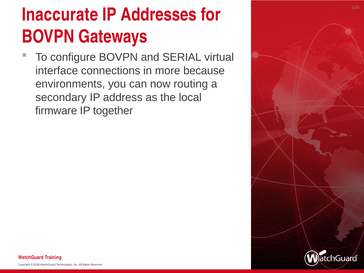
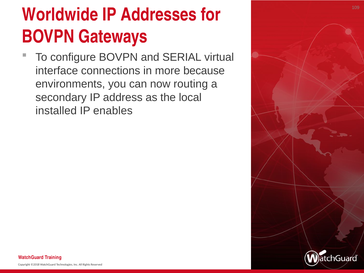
Inaccurate: Inaccurate -> Worldwide (60, 15)
firmware: firmware -> installed (56, 111)
together: together -> enables (113, 111)
